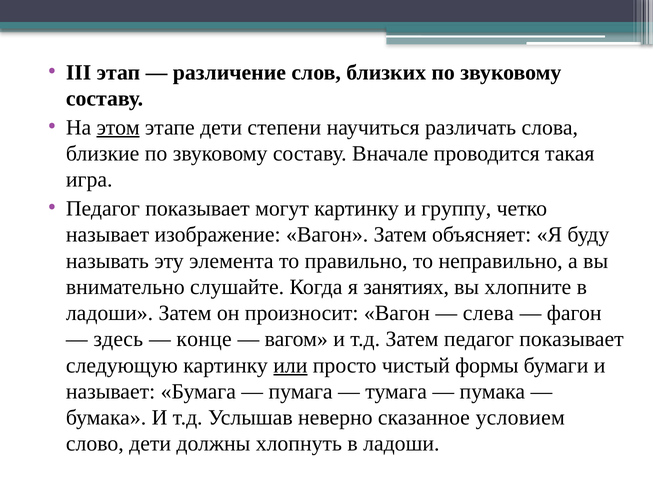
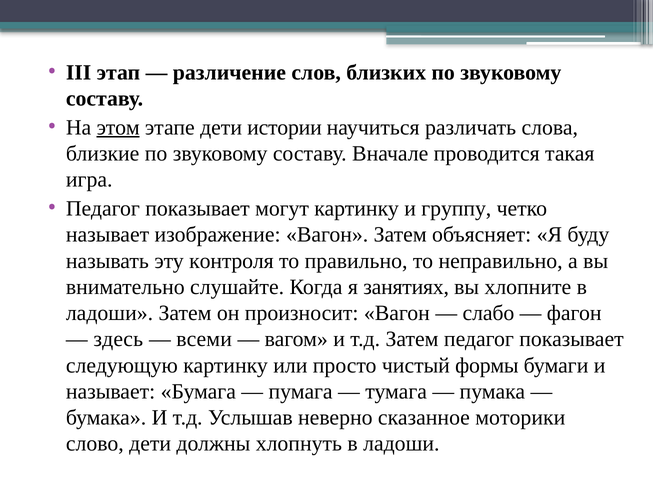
степени: степени -> истории (284, 127)
элемента: элемента -> контроля (231, 261)
слева: слева -> слабо (488, 313)
конце: конце -> всеми (204, 339)
или underline: present -> none (290, 365)
условием: условием -> моторики (520, 417)
